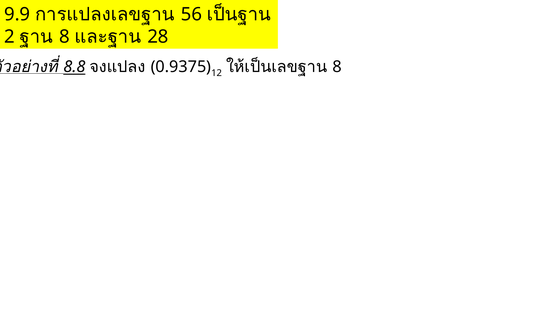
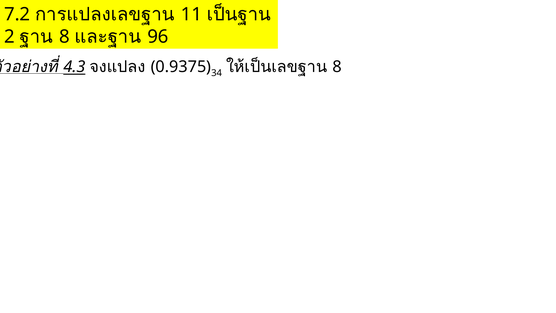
9.9: 9.9 -> 7.2 (17, 14)
56: 56 -> 11 (191, 14)
28: 28 -> 96 (158, 37)
8.8: 8.8 -> 4.3 (74, 67)
12: 12 -> 34 (217, 73)
